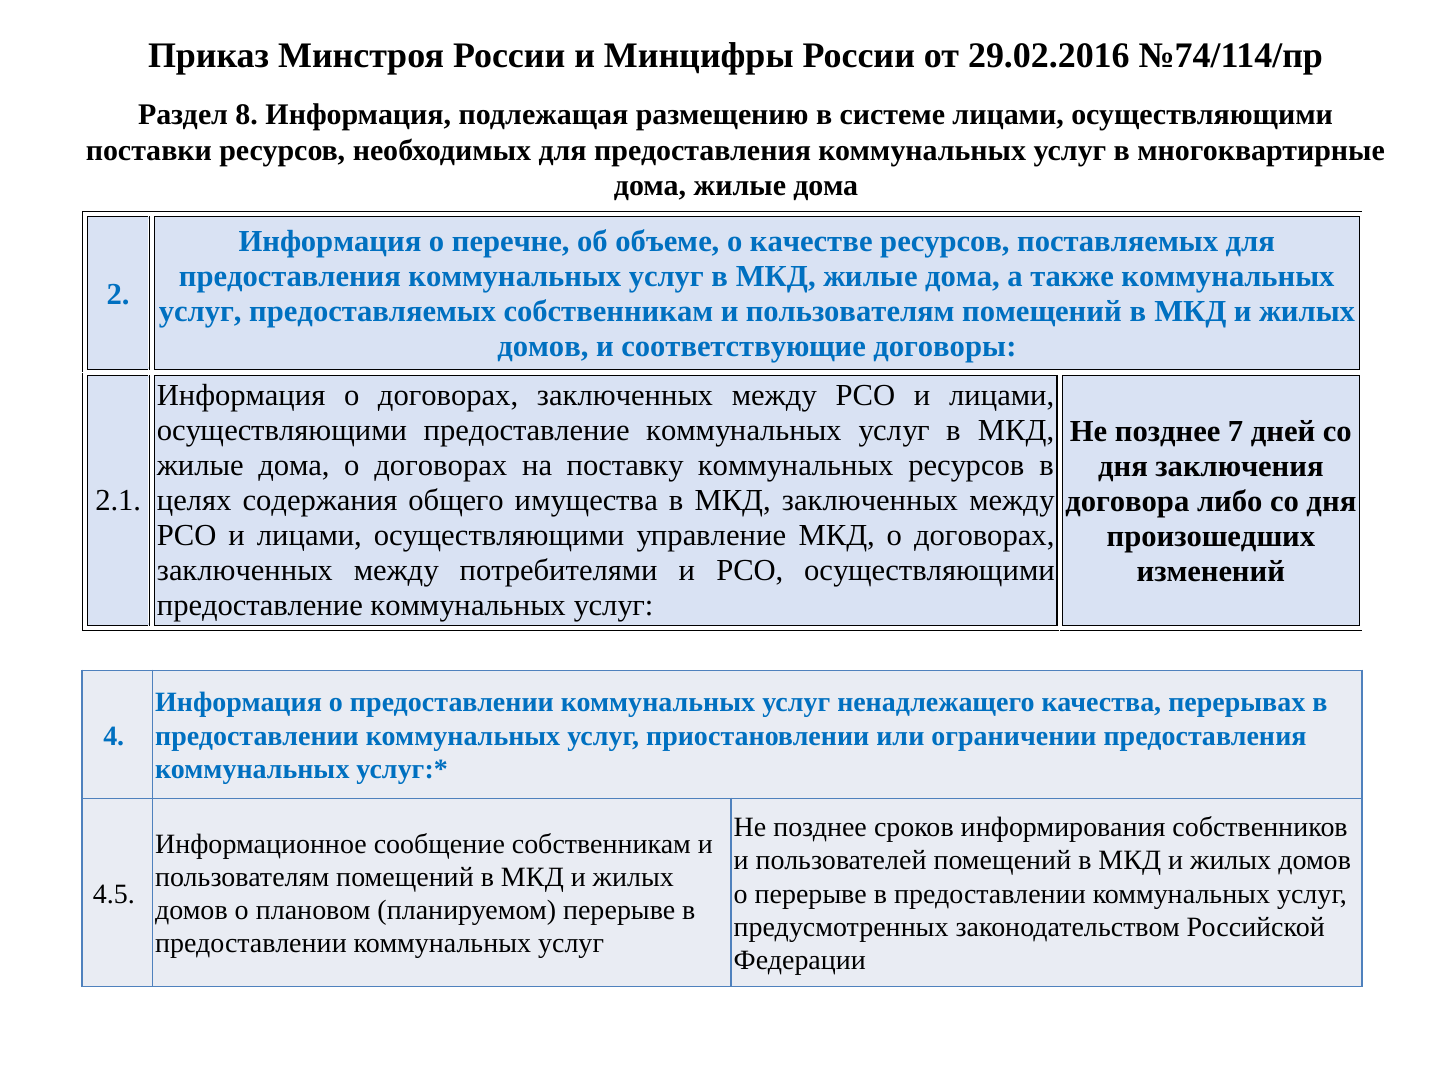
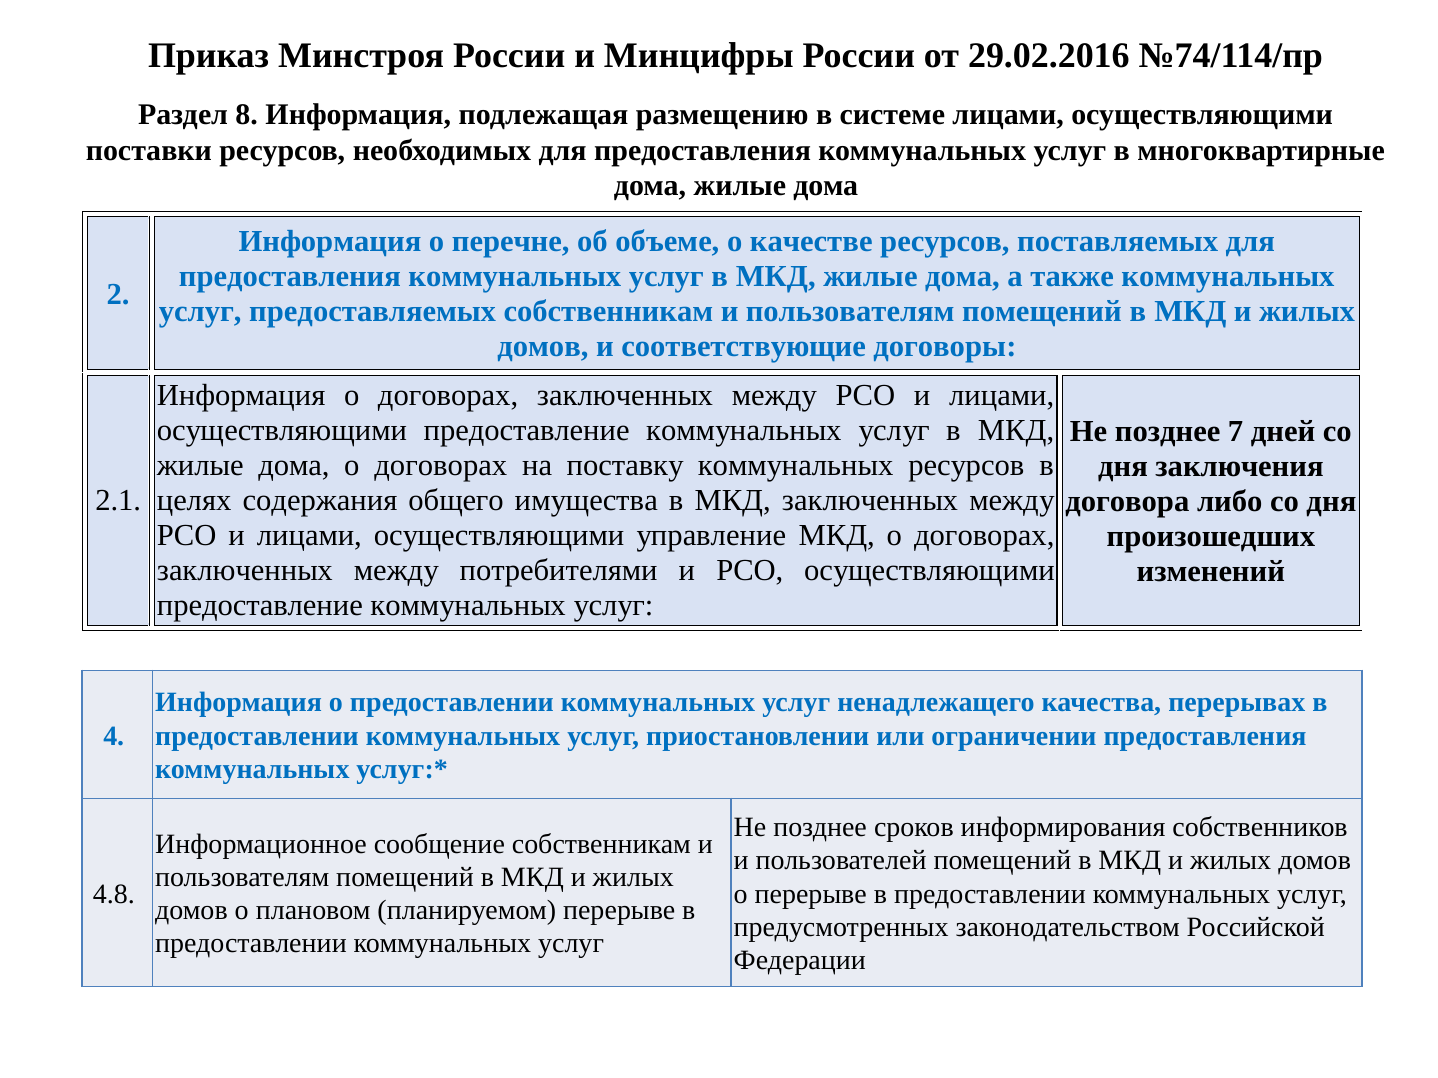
4.5: 4.5 -> 4.8 (114, 894)
